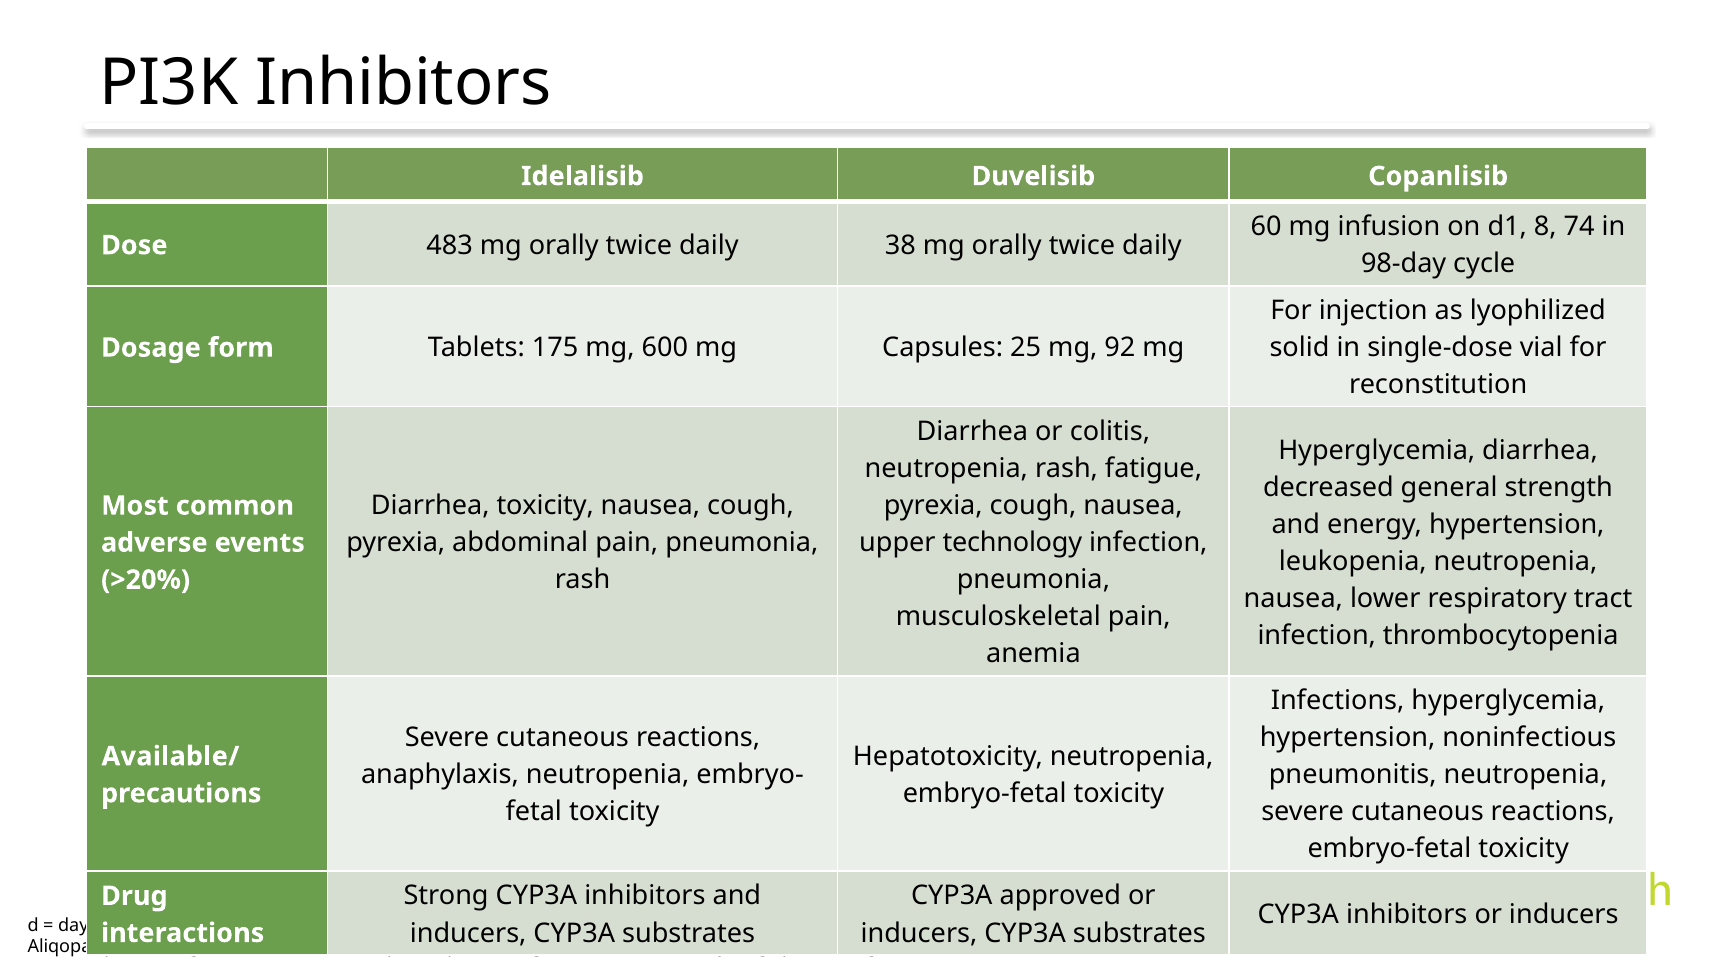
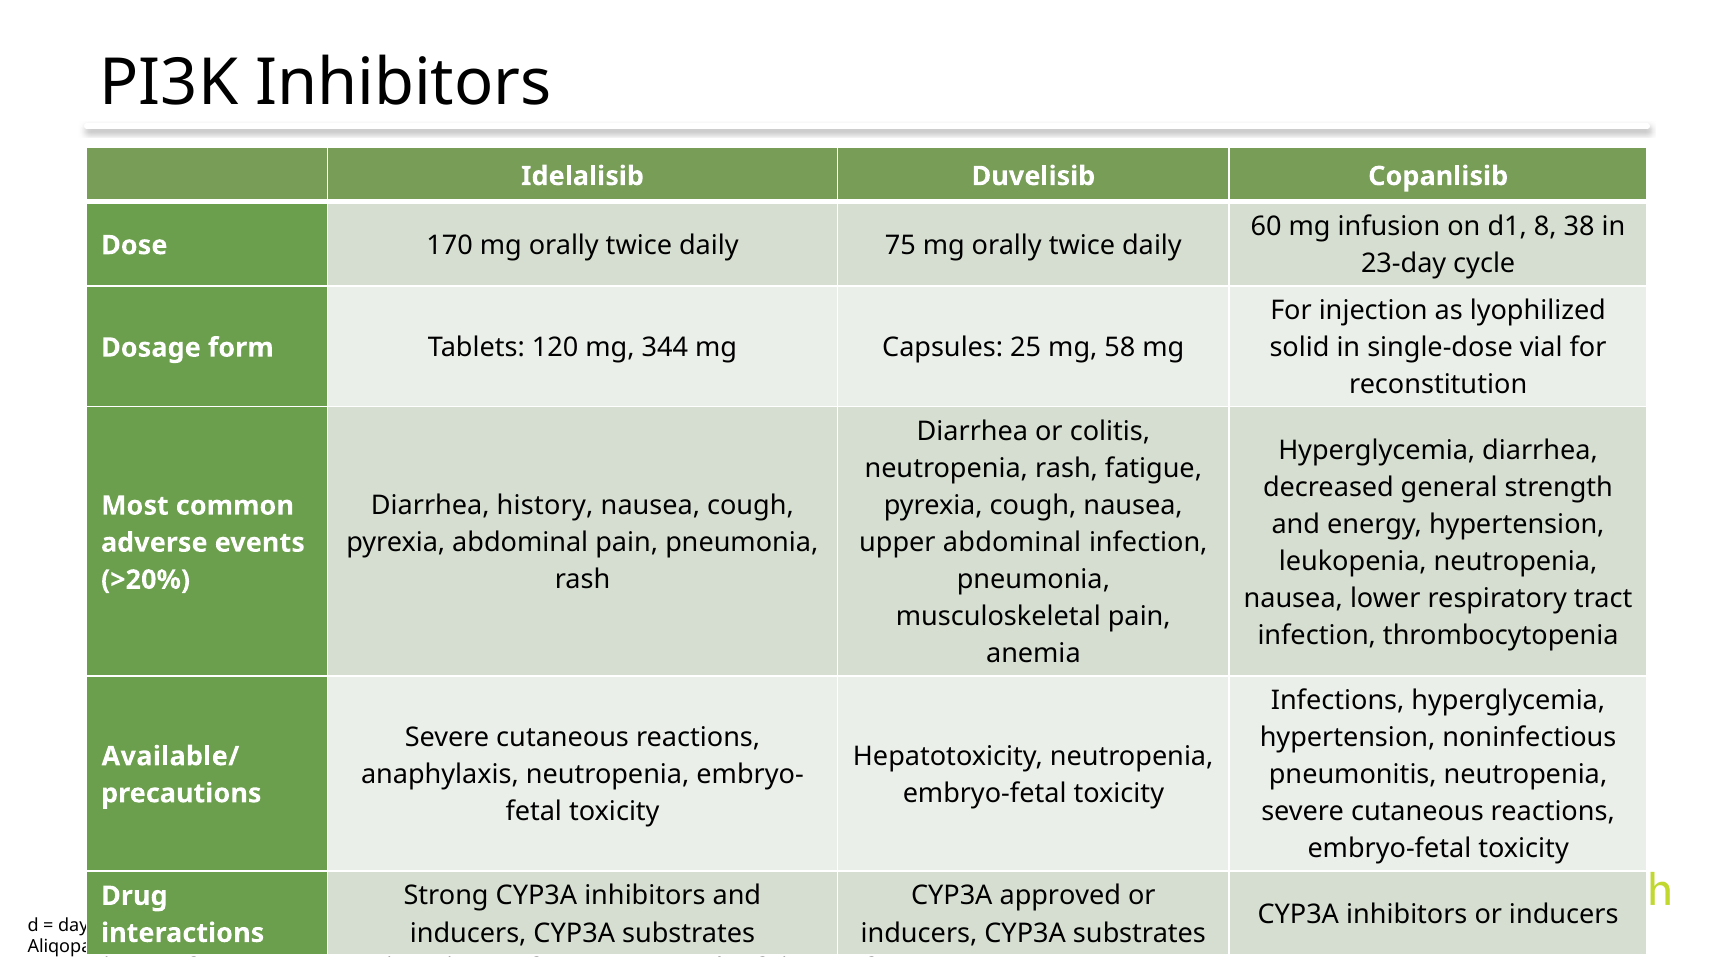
74: 74 -> 38 (1579, 227)
483: 483 -> 170 (450, 245)
38: 38 -> 75 (900, 245)
98-day: 98-day -> 23-day (1404, 264)
175: 175 -> 120 (555, 348)
600: 600 -> 344 (665, 348)
92: 92 -> 58 (1120, 348)
Diarrhea toxicity: toxicity -> history (545, 506)
upper technology: technology -> abdominal (1012, 543)
